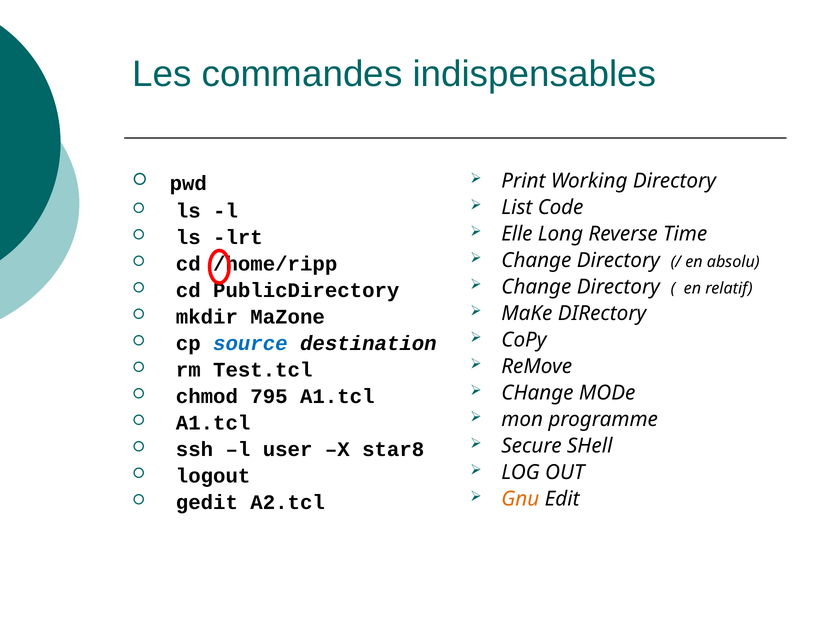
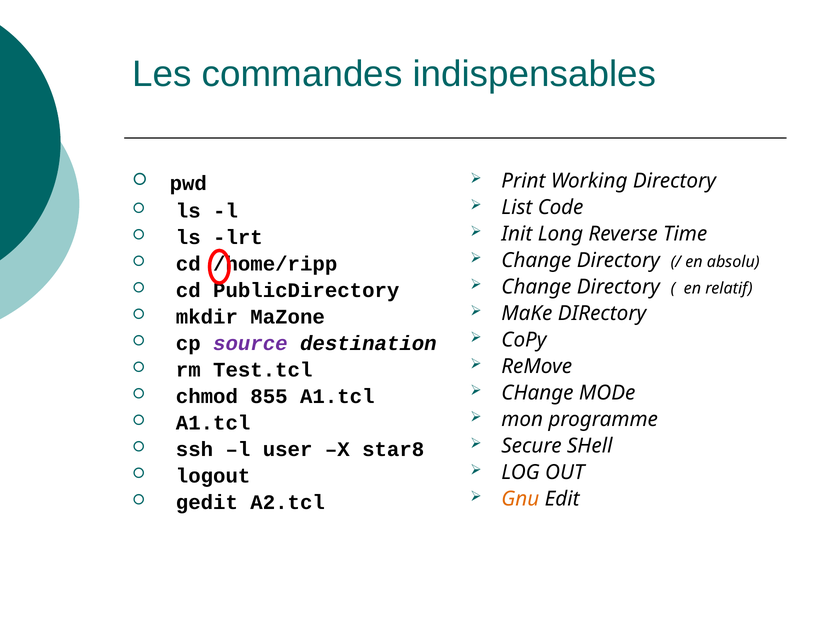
Elle: Elle -> Init (517, 234)
source colour: blue -> purple (250, 343)
795: 795 -> 855 (269, 396)
